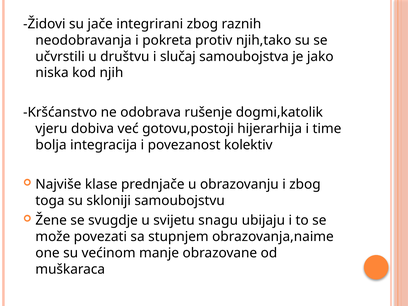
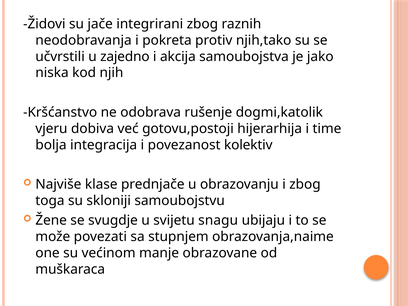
društvu: društvu -> zajedno (125, 57)
slučaj: slučaj -> akcija (178, 57)
